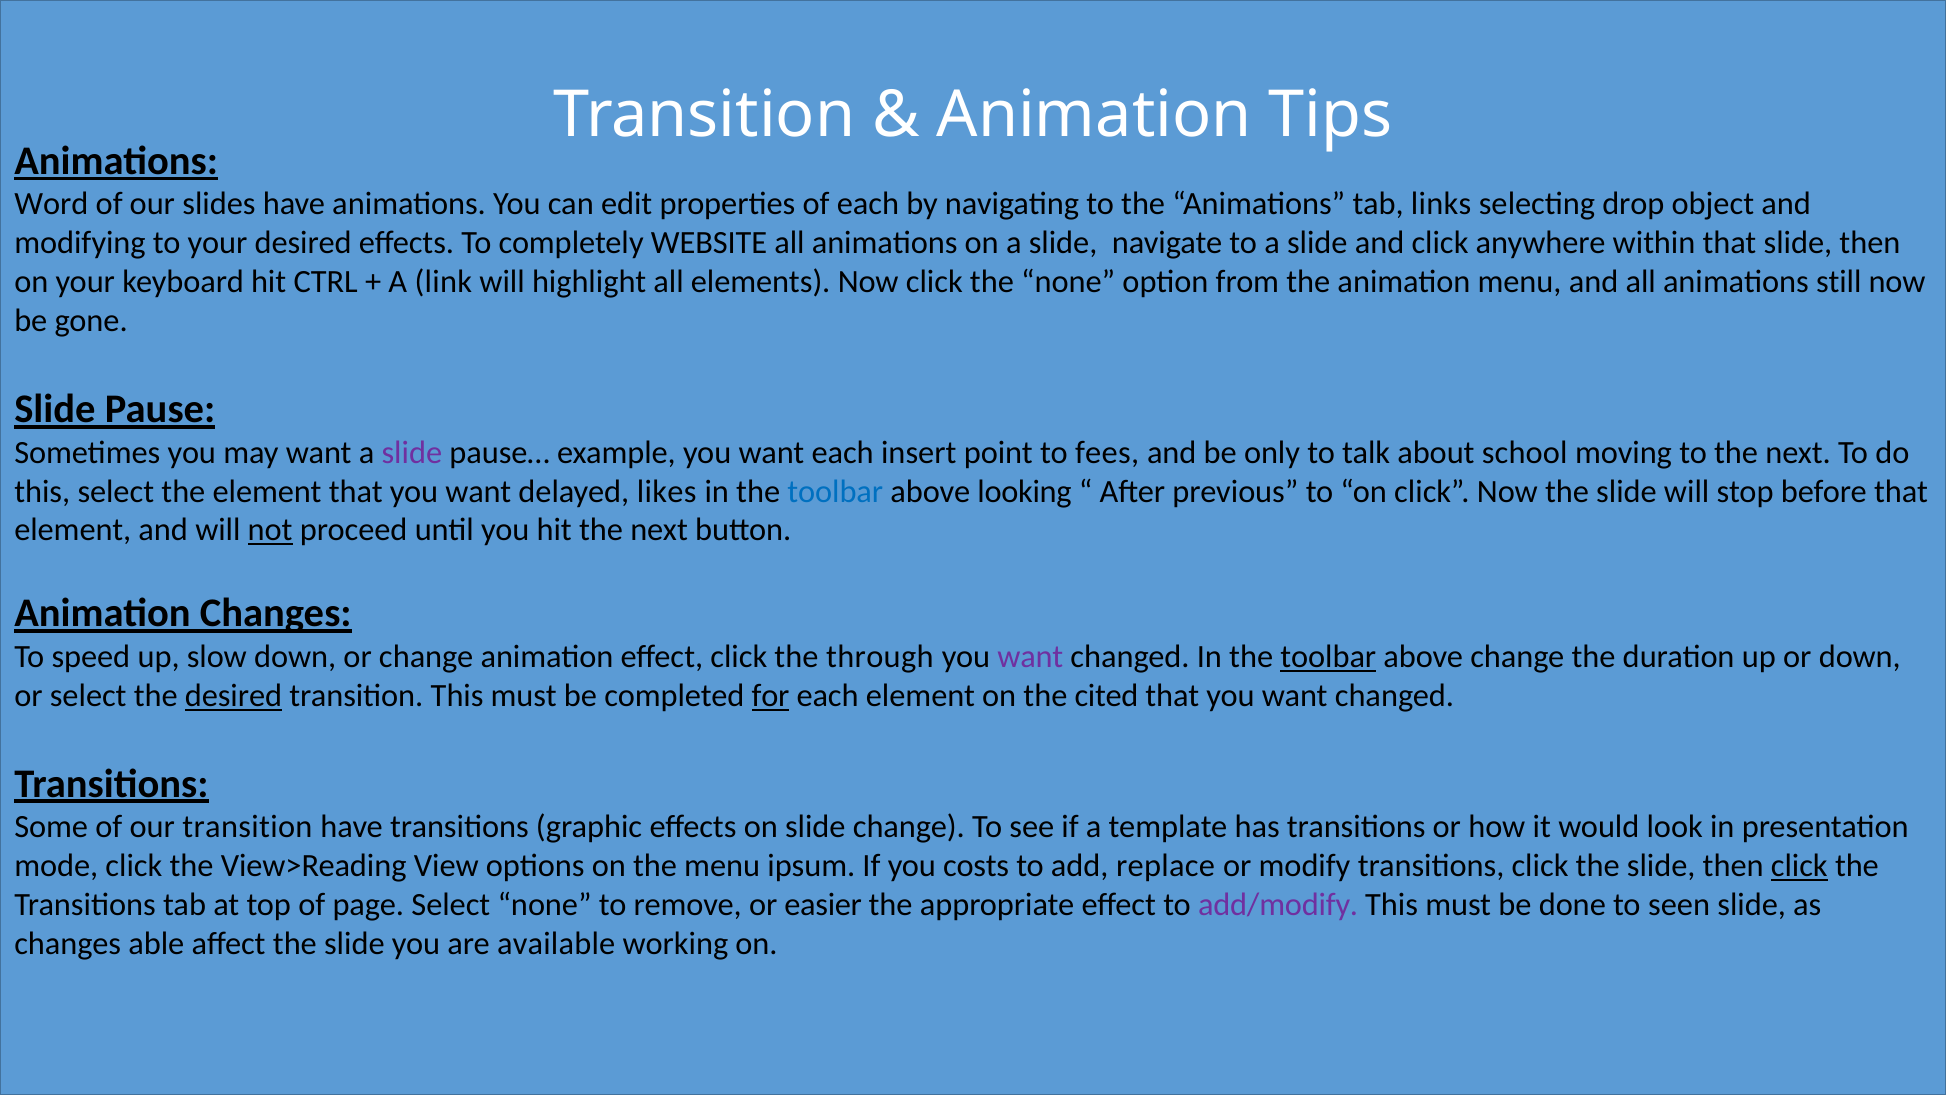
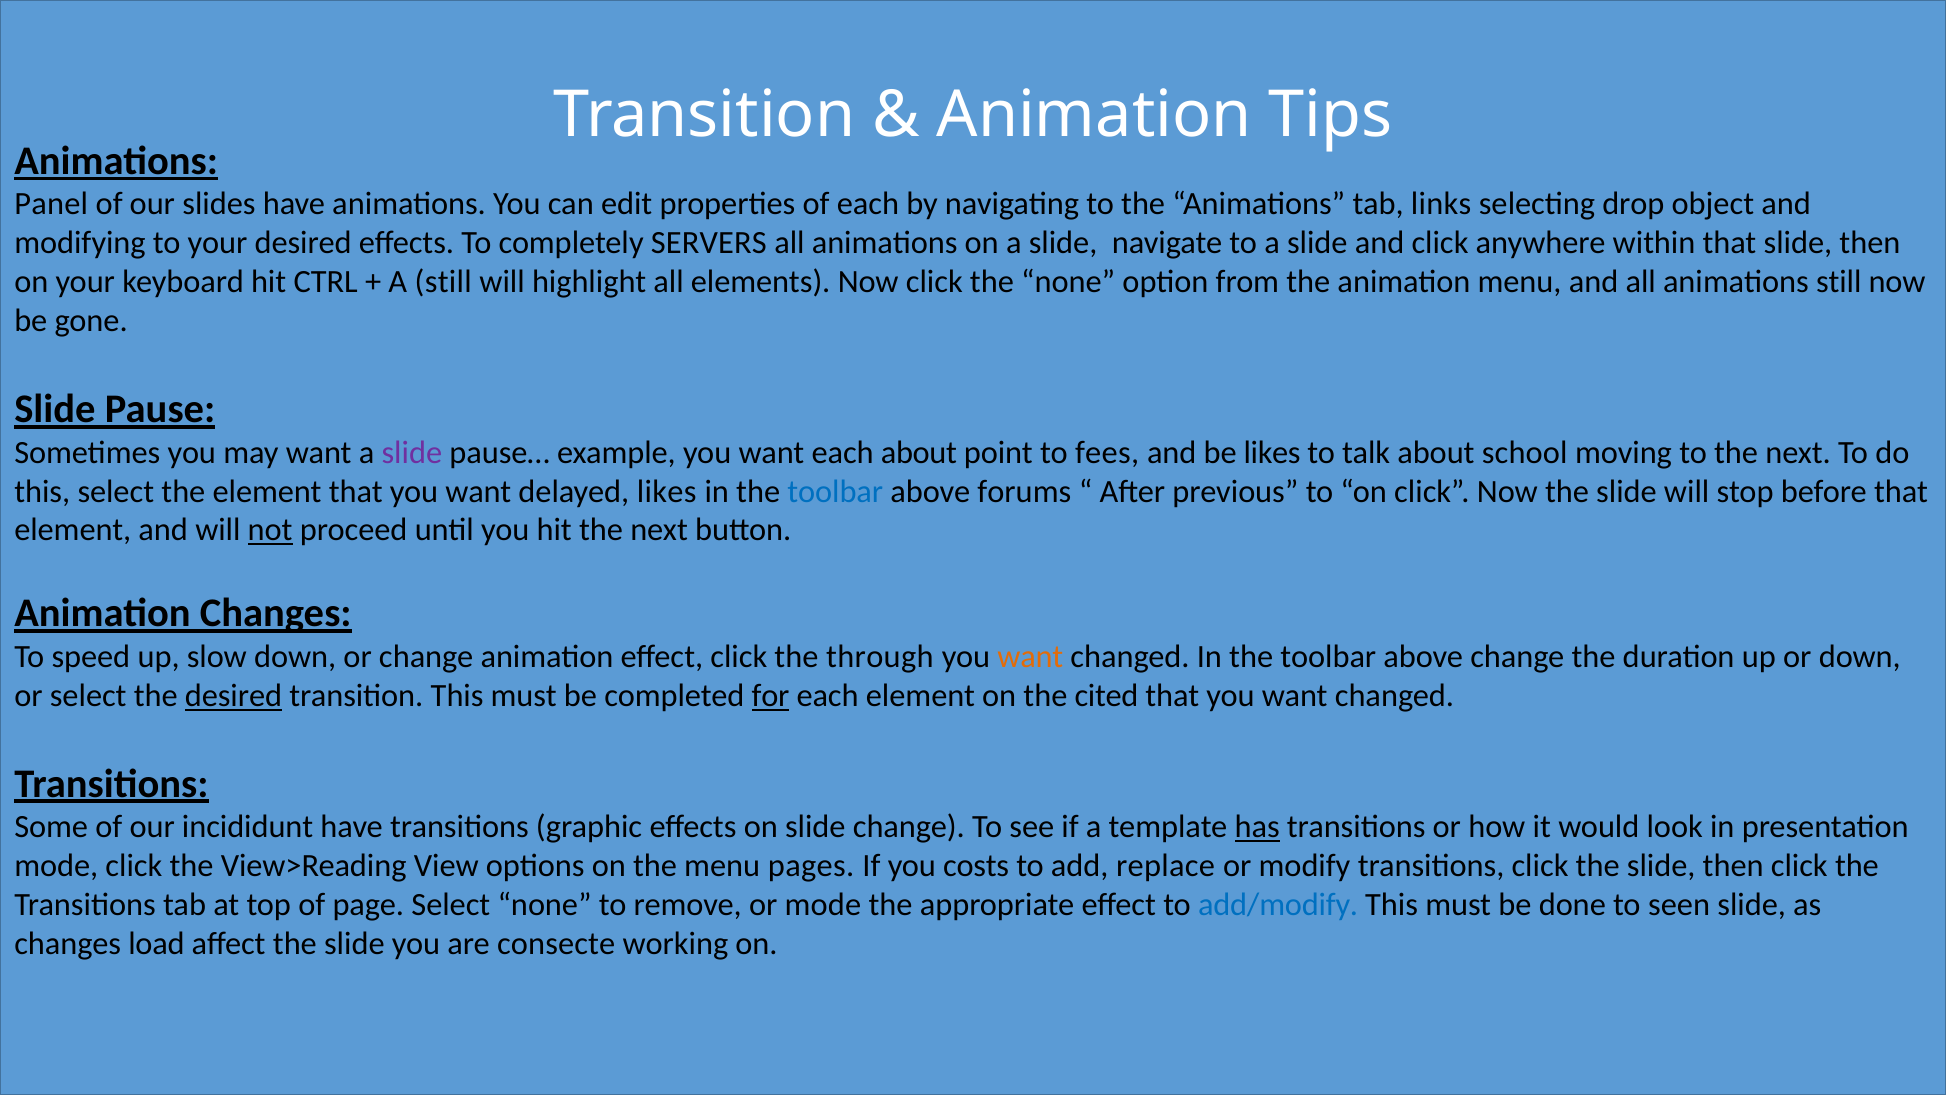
Word: Word -> Panel (51, 204)
WEBSITE: WEBSITE -> SERVERS (709, 243)
A link: link -> still (443, 282)
each insert: insert -> about (919, 452)
be only: only -> likes (1272, 452)
looking: looking -> forums (1024, 491)
want colour: purple -> orange (1030, 657)
toolbar underline: present -> none (1328, 657)
our transition: transition -> incididunt (248, 827)
has underline: none -> present (1257, 827)
ipsum: ipsum -> pages (811, 866)
click underline: present -> none (1799, 866)
or easier: easier -> mode (823, 905)
add/modify colour: purple -> blue (1278, 905)
able: able -> load (156, 943)
available: available -> consecte (556, 943)
